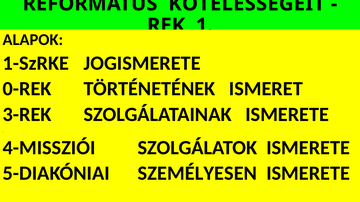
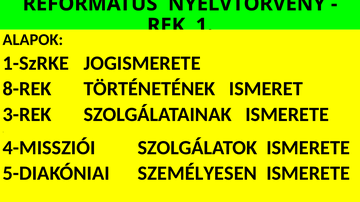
KÖTELESSÉGEIT: KÖTELESSÉGEIT -> NYELVTÖRVÉNY (247, 4)
0-REK: 0-REK -> 8-REK (27, 89)
